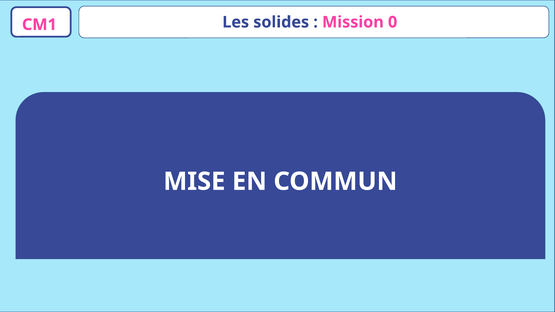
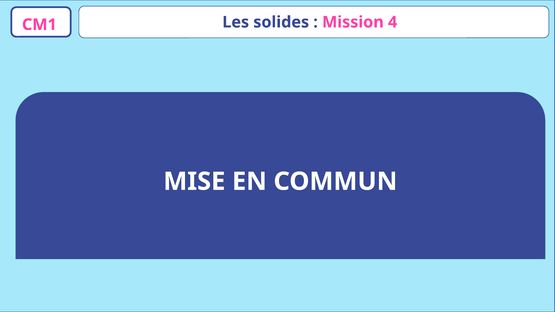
0: 0 -> 4 (393, 22)
